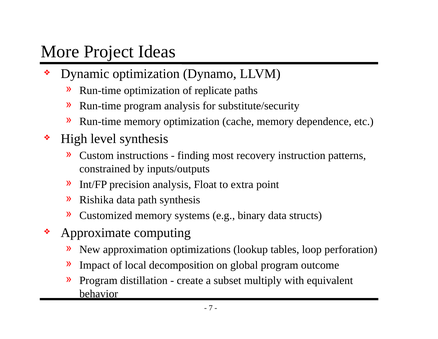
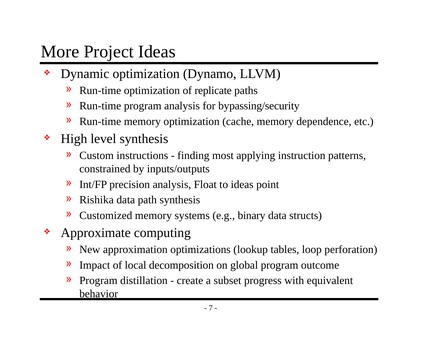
substitute/security: substitute/security -> bypassing/security (259, 106)
recovery: recovery -> applying (256, 155)
to extra: extra -> ideas (242, 184)
multiply: multiply -> progress (263, 280)
